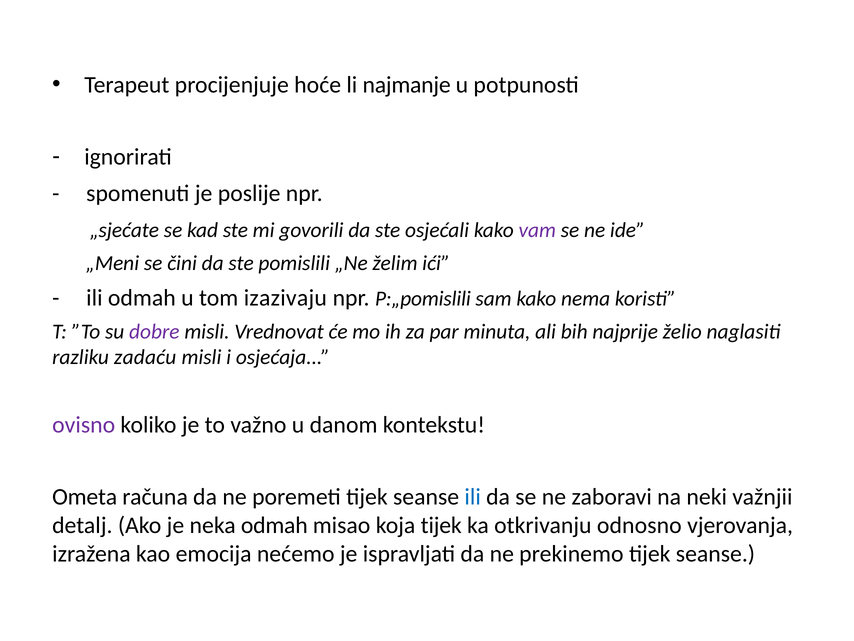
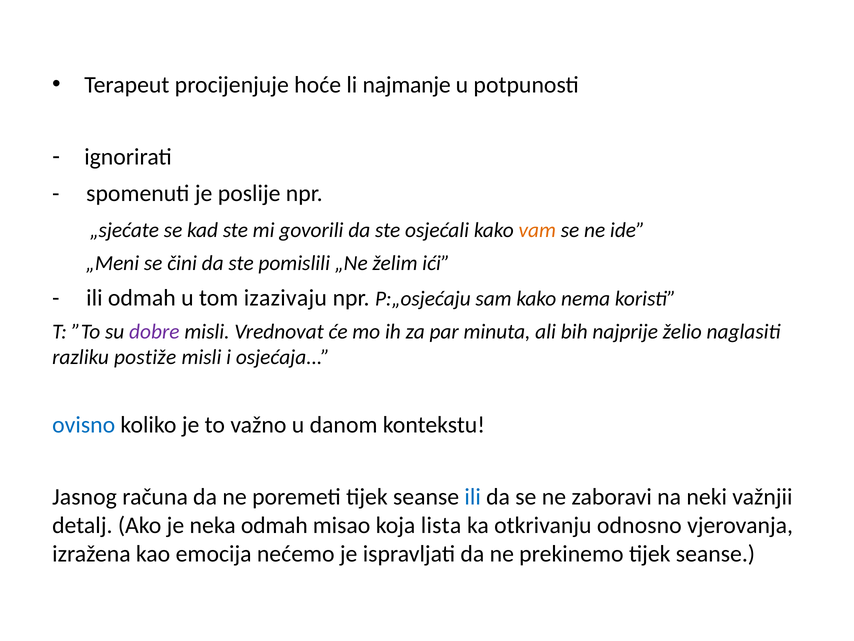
vam colour: purple -> orange (537, 230)
P:„pomislili: P:„pomislili -> P:„osjećaju (423, 299)
zadaću: zadaću -> postiže (145, 357)
ovisno colour: purple -> blue (84, 424)
Ometa: Ometa -> Jasnog (85, 497)
koja tijek: tijek -> lista (441, 525)
